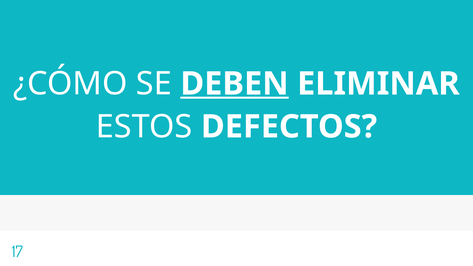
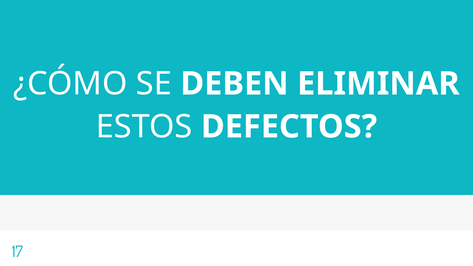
DEBEN underline: present -> none (235, 84)
